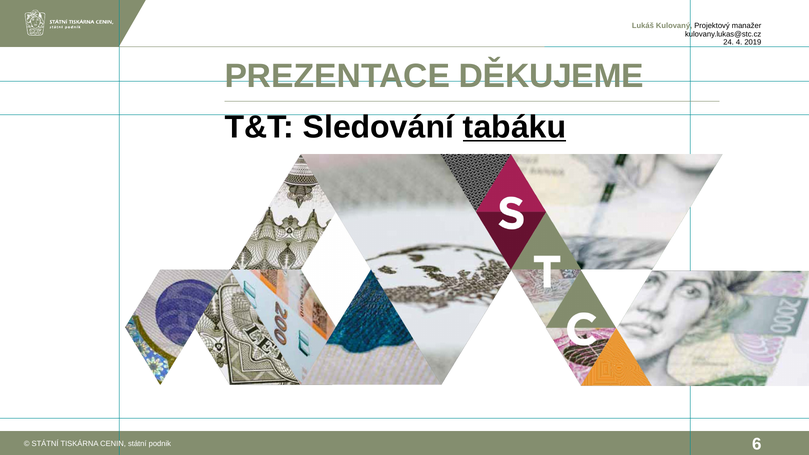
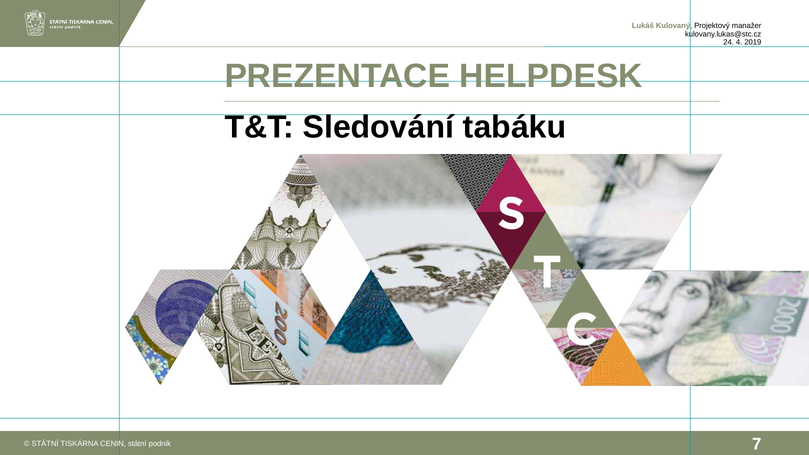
DĚKUJEME: DĚKUJEME -> HELPDESK (551, 76)
tabáku underline: present -> none (515, 127)
6: 6 -> 7 (757, 444)
